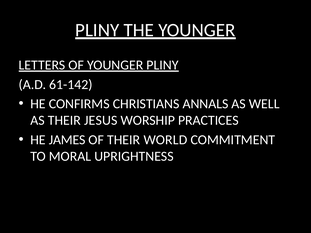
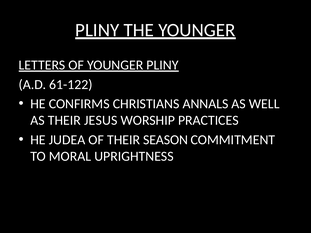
61-142: 61-142 -> 61-122 (71, 85)
JAMES: JAMES -> JUDEA (67, 140)
WORLD: WORLD -> SEASON (166, 140)
